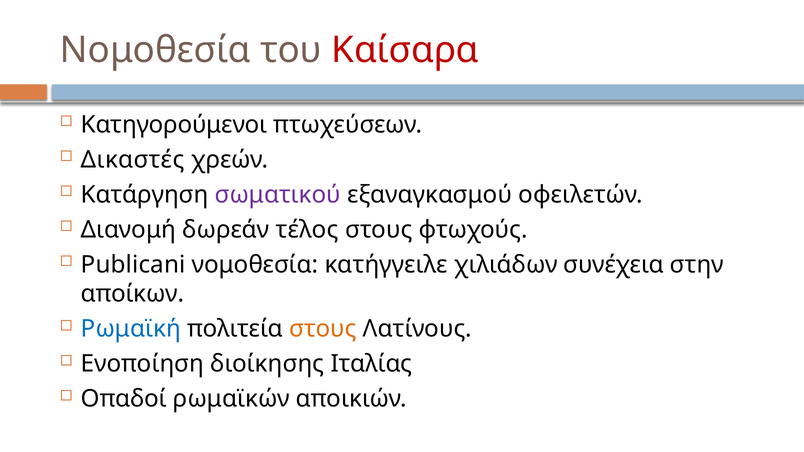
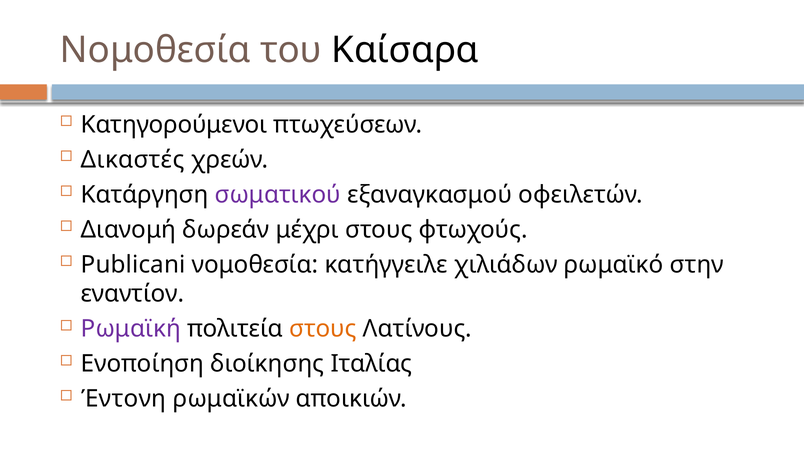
Καίσαρα colour: red -> black (405, 50)
τέλος: τέλος -> μέχρι (307, 230)
συνέχεια: συνέχεια -> ρωμαϊκό (614, 265)
αποίκων: αποίκων -> εναντίον (132, 294)
Ρωμαϊκή colour: blue -> purple (131, 329)
Οπαδοί: Οπαδοί -> Έντονη (124, 399)
